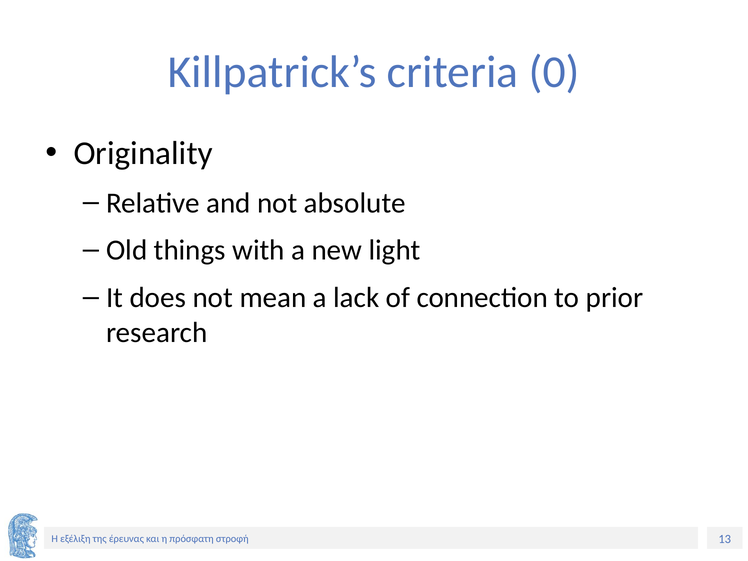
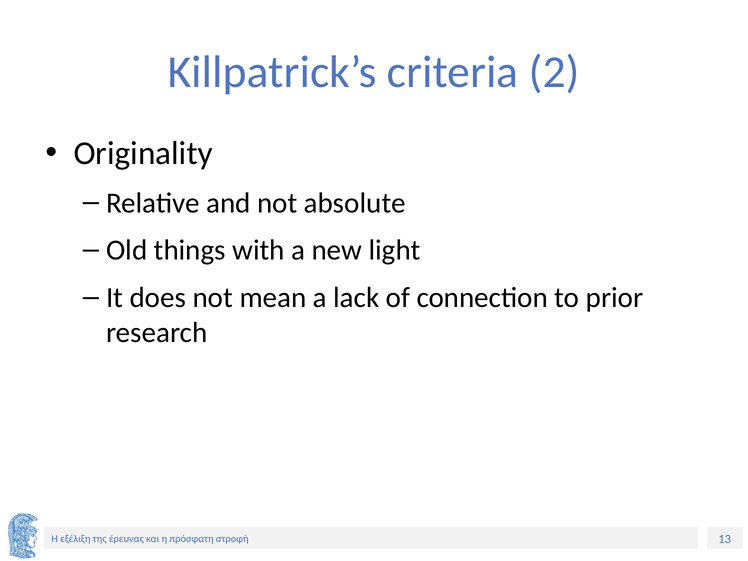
0: 0 -> 2 (554, 72)
